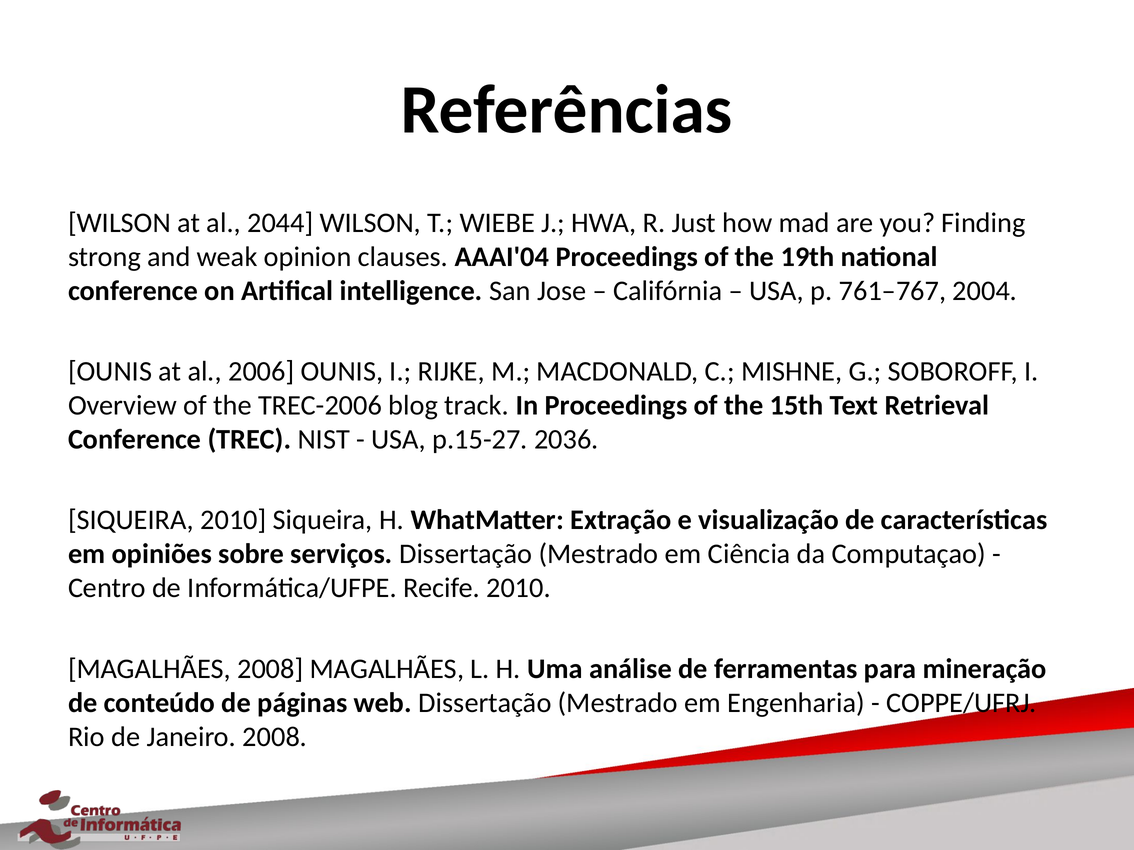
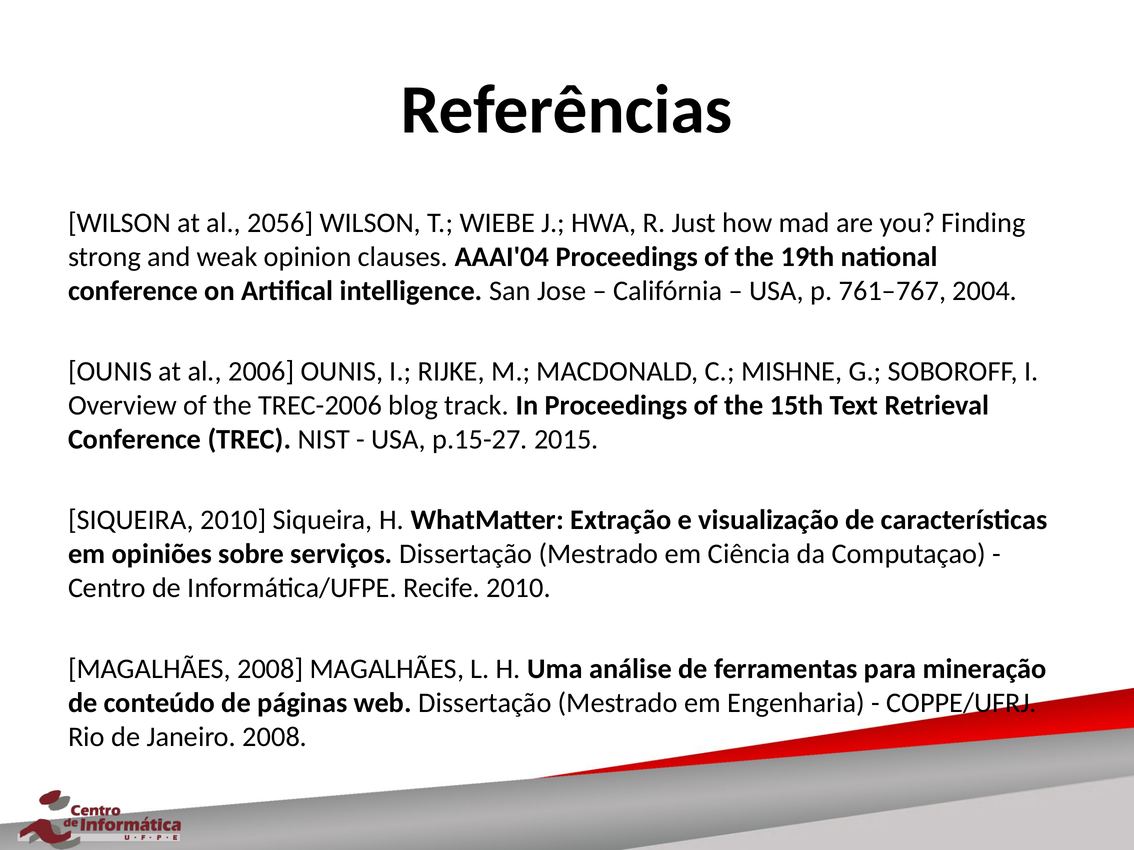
2044: 2044 -> 2056 (280, 223)
2036: 2036 -> 2015 (566, 440)
